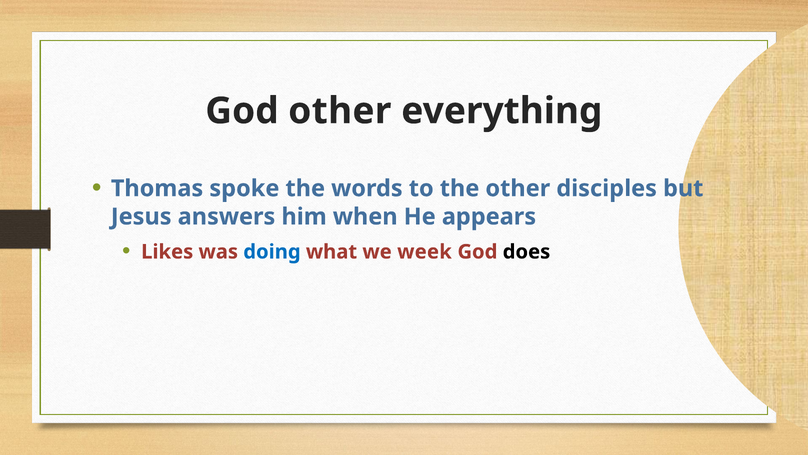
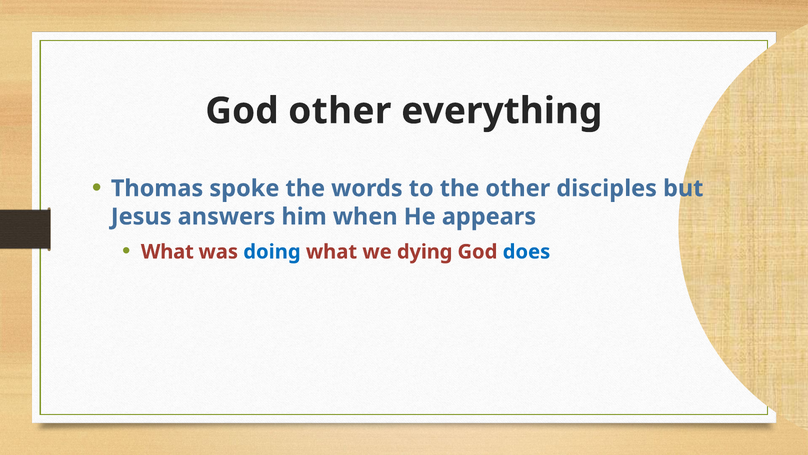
Likes: Likes -> What (167, 252)
week: week -> dying (425, 252)
does colour: black -> blue (526, 252)
